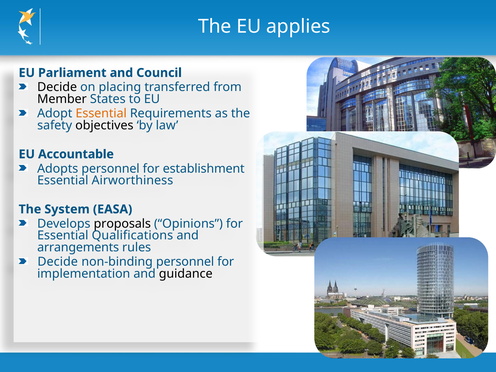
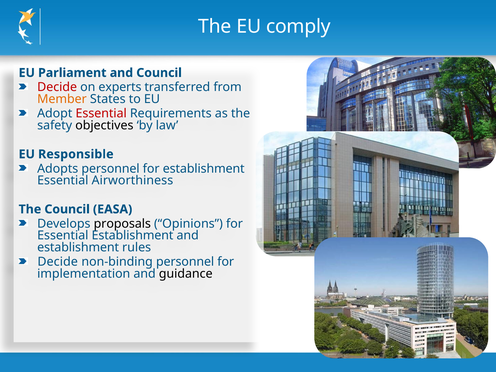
applies: applies -> comply (298, 27)
Decide colour: black -> red (57, 87)
placing: placing -> experts (120, 87)
Member colour: black -> orange (62, 99)
Essential colour: orange -> red (101, 114)
Accountable: Accountable -> Responsible (76, 154)
The System: System -> Council (67, 209)
Essential Qualifications: Qualifications -> Establishment (133, 236)
arrangements: arrangements -> establishment (78, 247)
